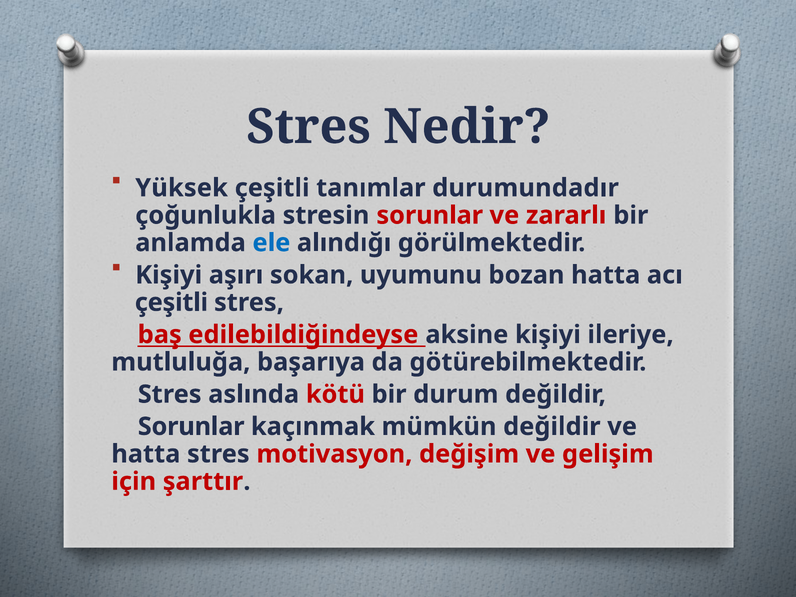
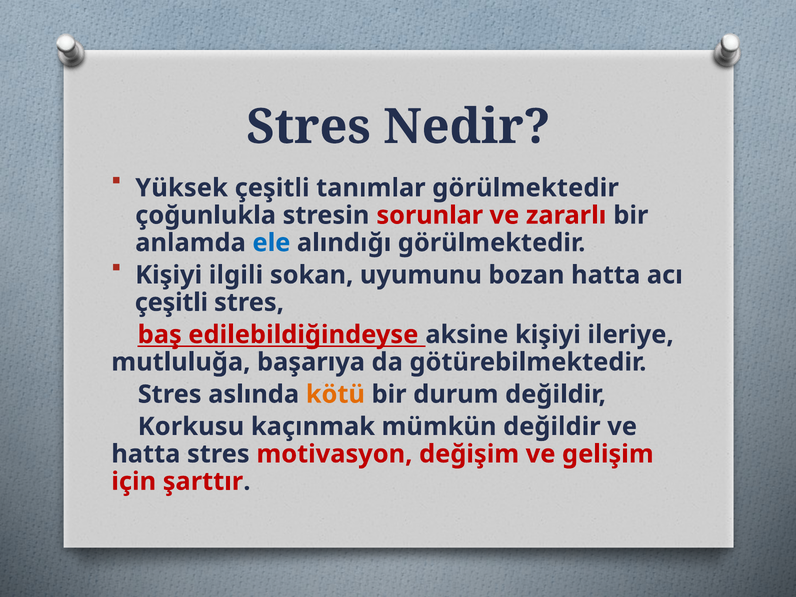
tanımlar durumundadır: durumundadır -> görülmektedir (526, 188)
aşırı: aşırı -> ilgili (236, 275)
kötü colour: red -> orange (335, 394)
Sorunlar: Sorunlar -> Korkusu (191, 427)
